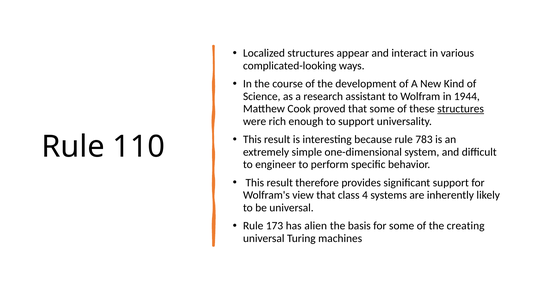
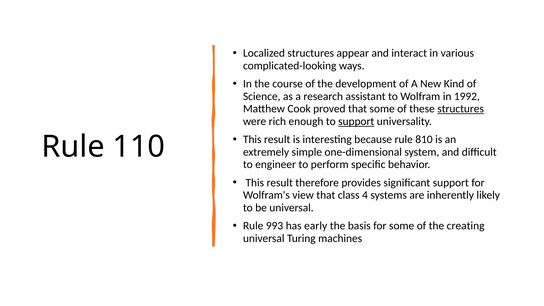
1944: 1944 -> 1992 (467, 96)
support underline: none -> present (356, 121)
783: 783 -> 810 (424, 140)
173: 173 -> 993 (275, 226)
alien: alien -> early (316, 226)
